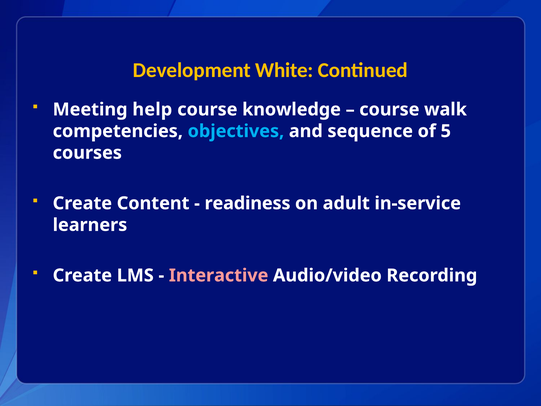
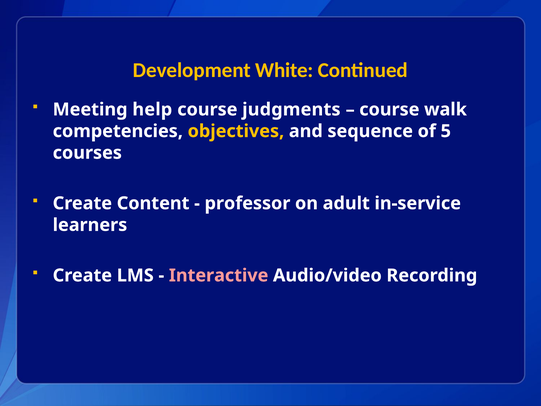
knowledge: knowledge -> judgments (291, 109)
objectives colour: light blue -> yellow (236, 131)
readiness: readiness -> professor (247, 203)
